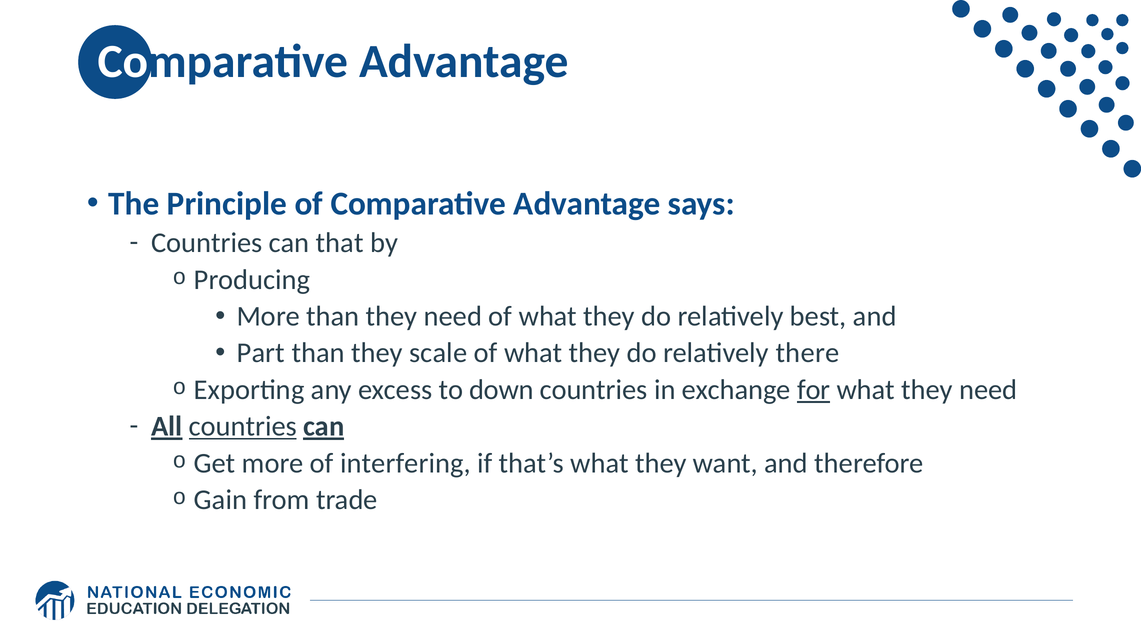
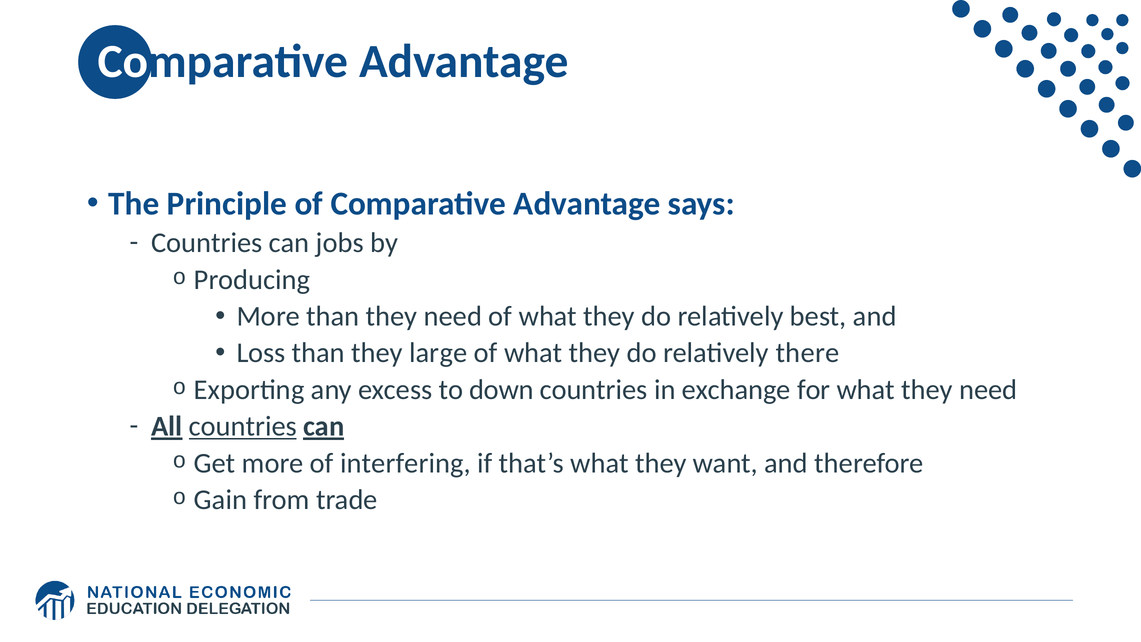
that: that -> jobs (340, 243)
Part: Part -> Loss (261, 353)
scale: scale -> large (438, 353)
for underline: present -> none (814, 390)
